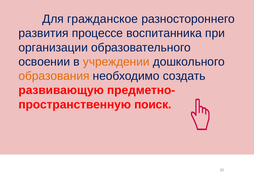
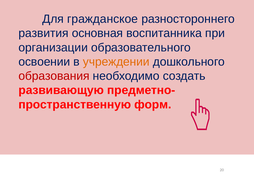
процессе: процессе -> основная (97, 33)
образования colour: orange -> red (54, 76)
поиск: поиск -> форм (153, 105)
